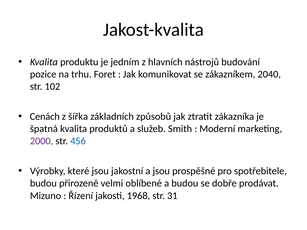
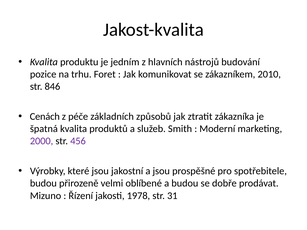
2040: 2040 -> 2010 (269, 74)
102: 102 -> 846 (52, 87)
šířka: šířka -> péče (78, 117)
456 colour: blue -> purple (78, 141)
1968: 1968 -> 1978 (138, 196)
